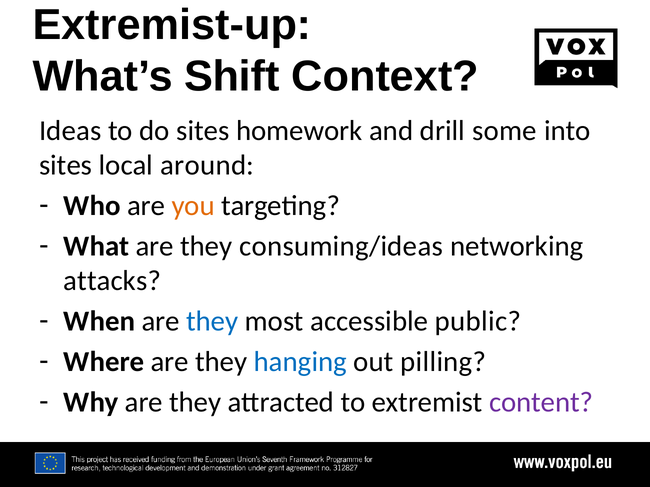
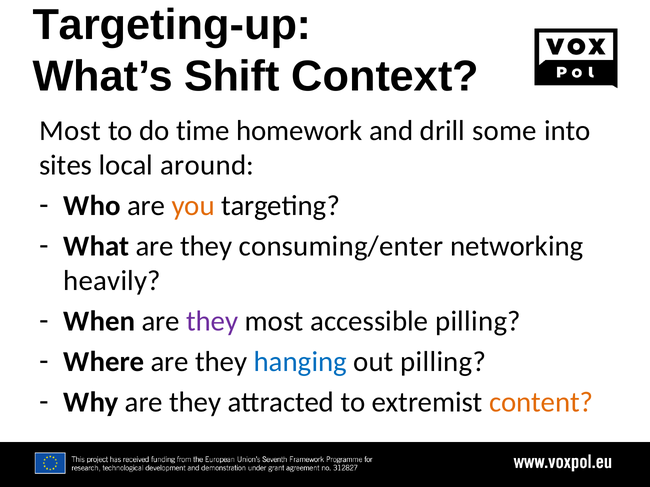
Extremist-up: Extremist-up -> Targeting-up (172, 25)
Ideas: Ideas -> Most (70, 131)
do sites: sites -> time (203, 131)
consuming/ideas: consuming/ideas -> consuming/enter (341, 247)
attacks: attacks -> heavily (112, 281)
they colour: blue -> purple (212, 322)
accessible public: public -> pilling (478, 322)
content colour: purple -> orange (541, 403)
